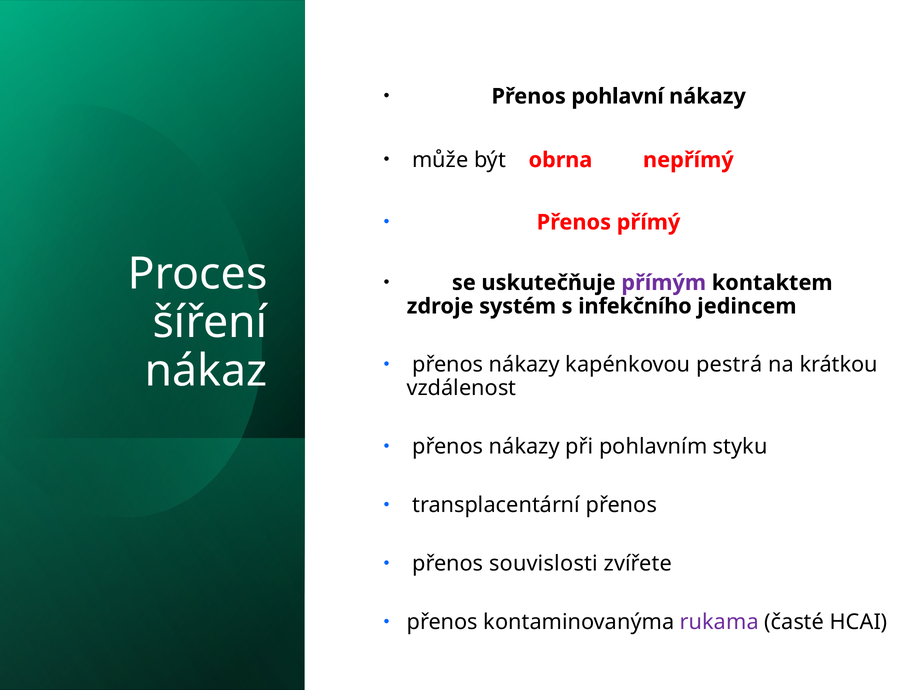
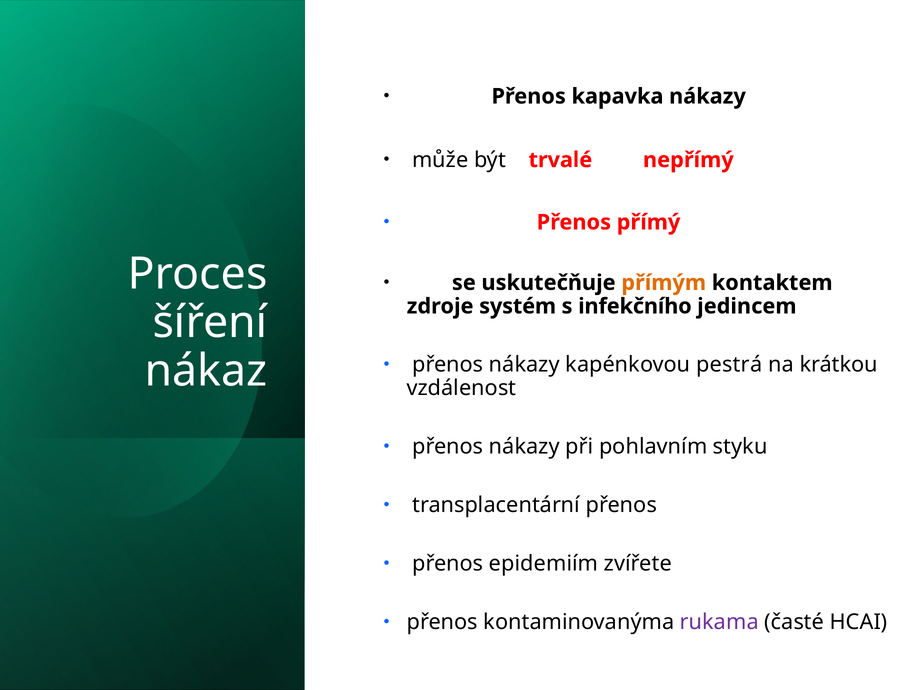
pohlavní: pohlavní -> kapavka (617, 96)
obrna: obrna -> trvalé (560, 160)
přímým colour: purple -> orange (664, 283)
souvislosti: souvislosti -> epidemiím (544, 564)
